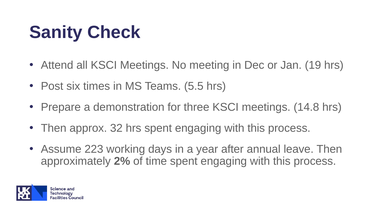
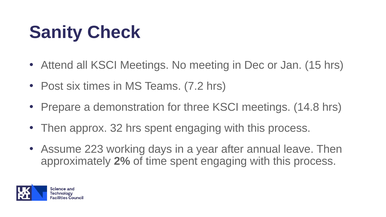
19: 19 -> 15 (313, 65)
5.5: 5.5 -> 7.2 (194, 86)
